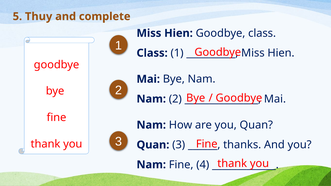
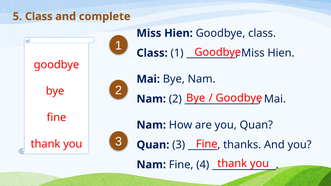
5 Thuy: Thuy -> Class (39, 16)
